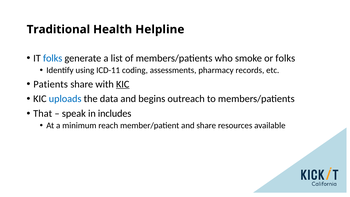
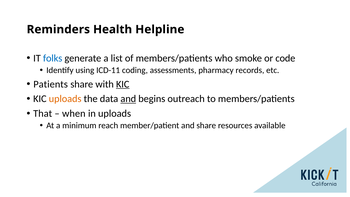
Traditional: Traditional -> Reminders (58, 29)
or folks: folks -> code (285, 58)
uploads colour: blue -> orange (65, 99)
and underline: none -> present (128, 99)
speak: speak -> when (74, 113)
in includes: includes -> uploads (115, 113)
